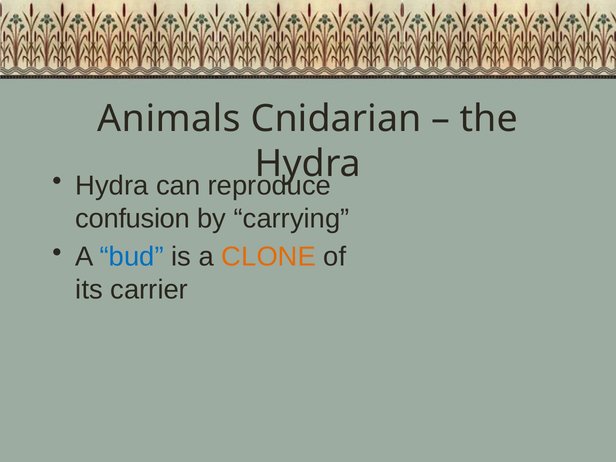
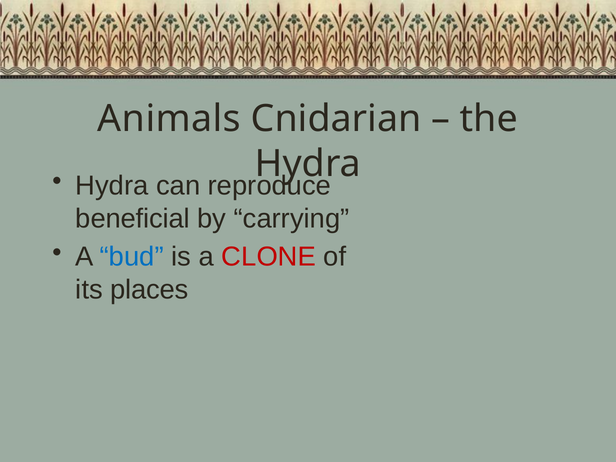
confusion: confusion -> beneficial (133, 219)
CLONE colour: orange -> red (269, 257)
carrier: carrier -> places (149, 290)
